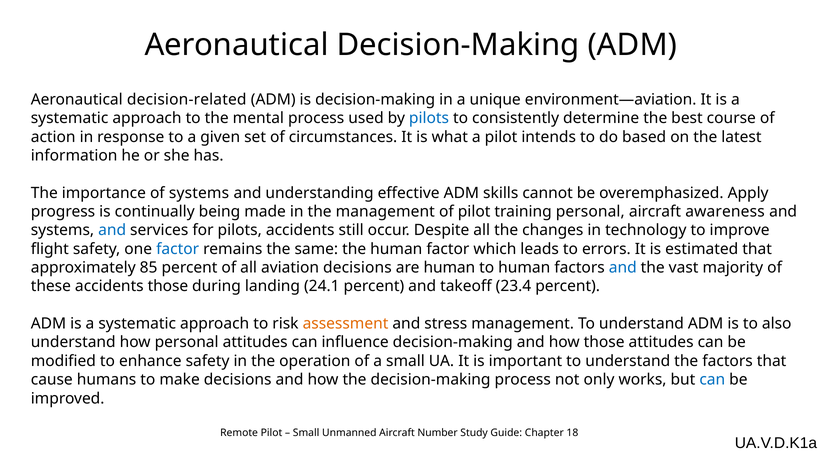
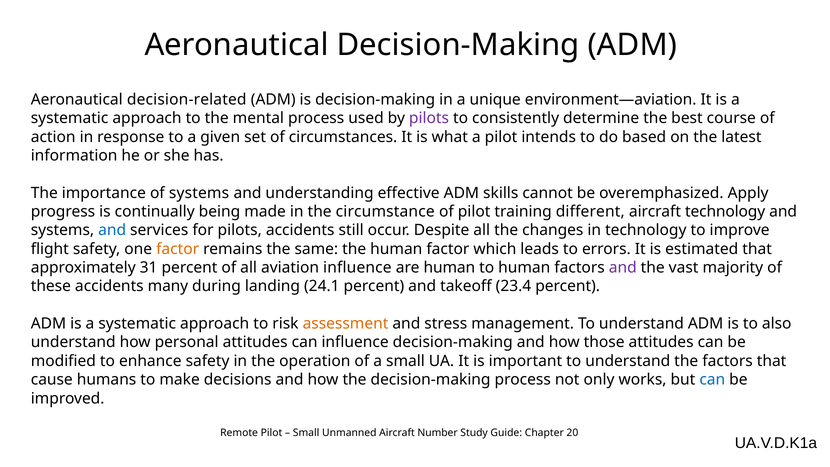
pilots colour: blue -> purple (429, 118)
the management: management -> circumstance (385, 212)
training personal: personal -> different (590, 212)
aircraft awareness: awareness -> technology (725, 212)
factor colour: blue -> orange (178, 249)
85: 85 -> 31 (149, 268)
aviation decisions: decisions -> influence (357, 268)
and colour: blue -> purple (623, 268)
accidents those: those -> many (168, 286)
18: 18 -> 20 (572, 433)
